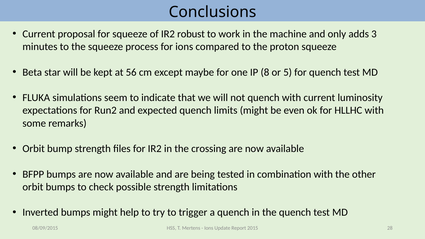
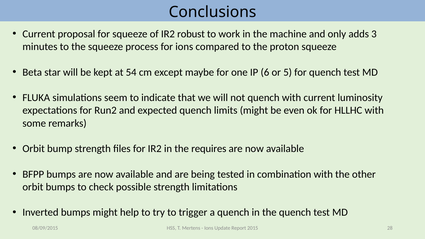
56: 56 -> 54 (131, 72)
8: 8 -> 6 (265, 72)
crossing: crossing -> requires (209, 149)
